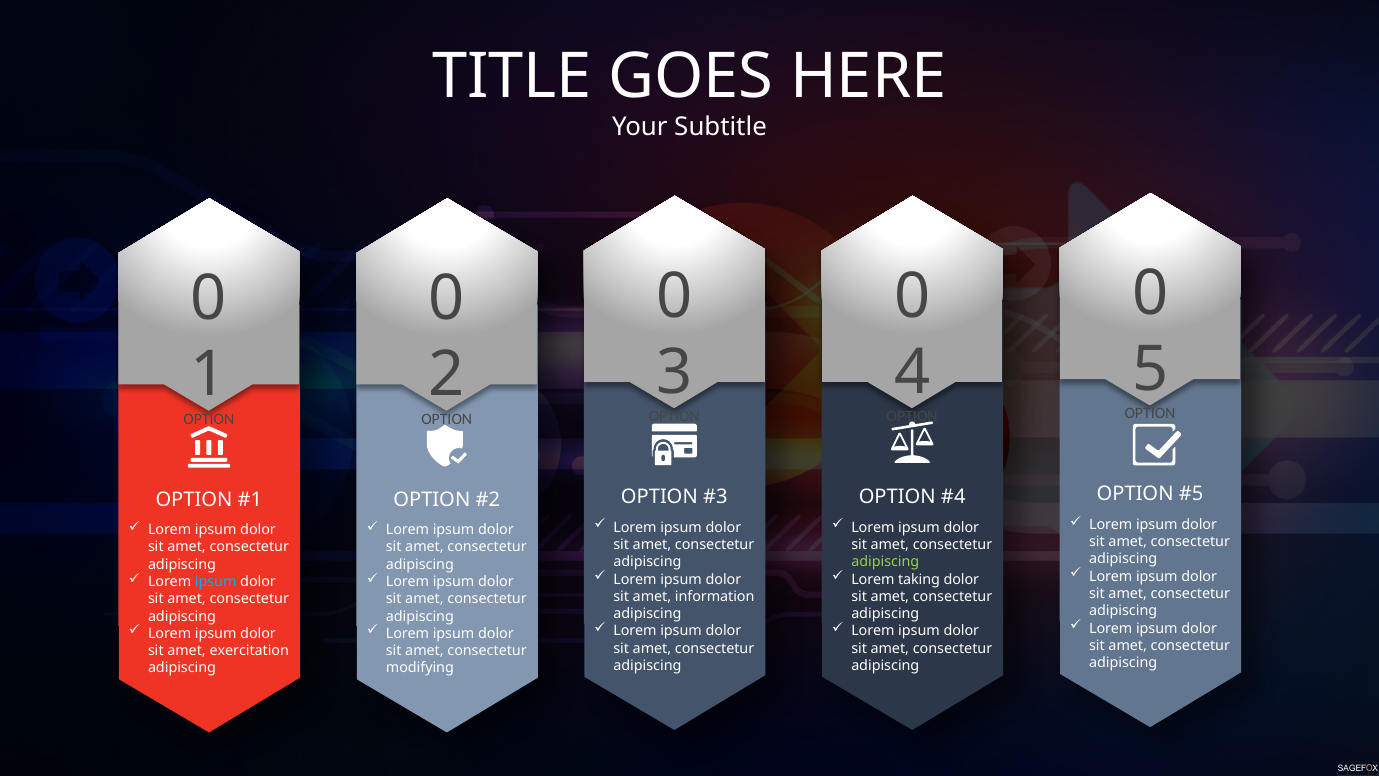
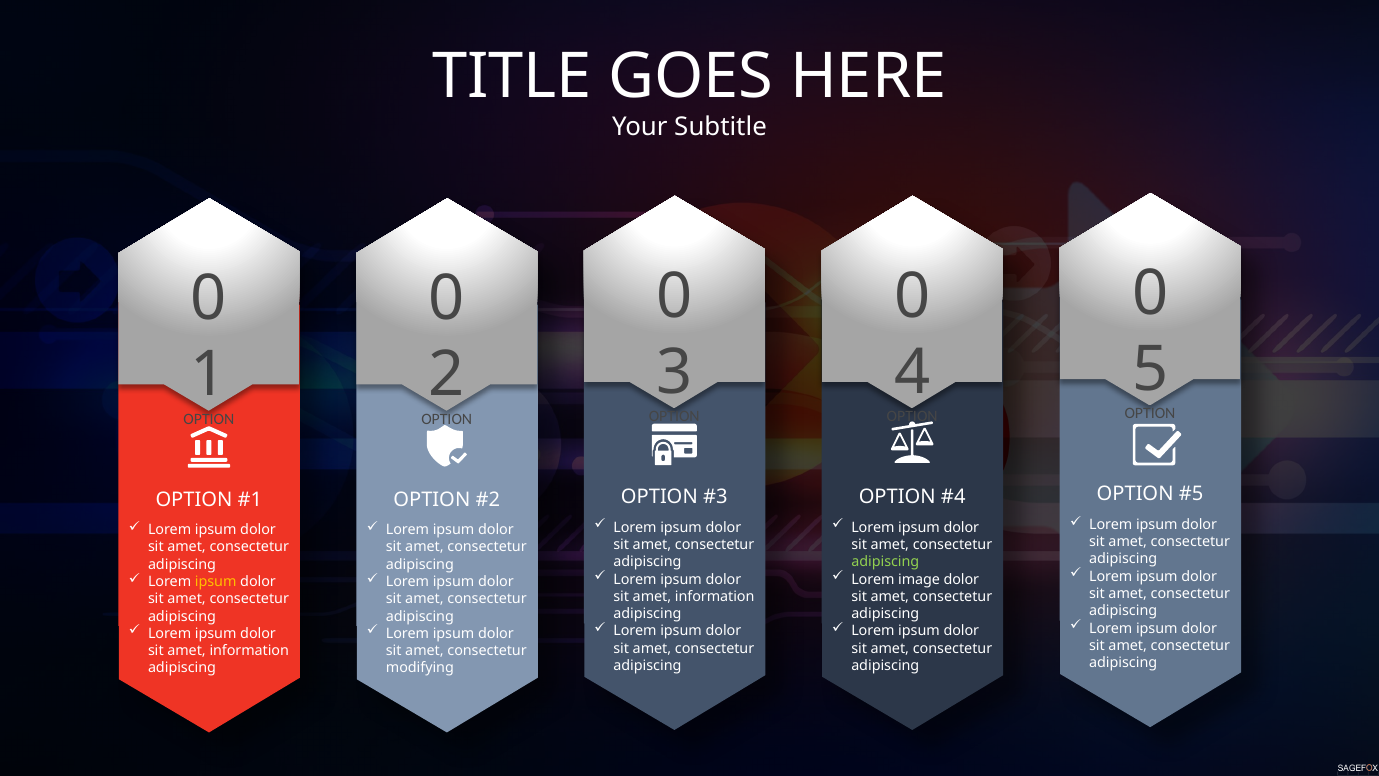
taking: taking -> image (919, 579)
ipsum colour: light blue -> yellow (216, 582)
exercitation: exercitation -> information (249, 651)
